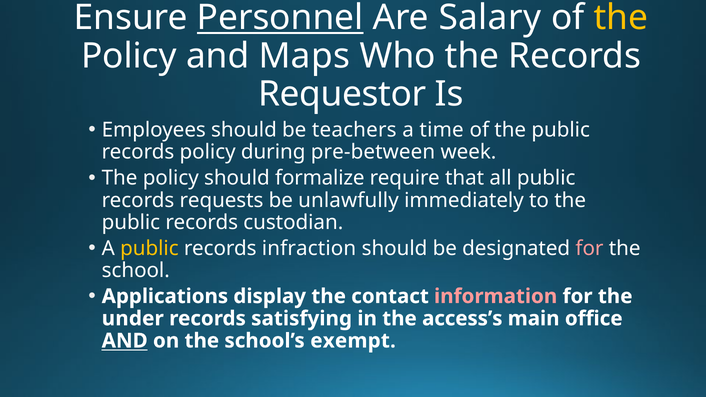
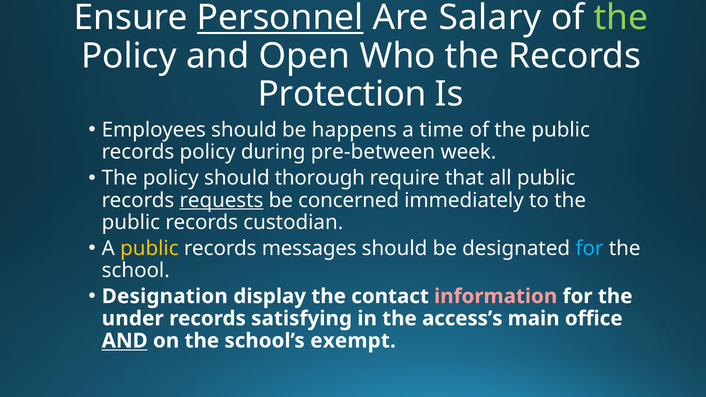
the colour: yellow -> light green (621, 18)
Maps: Maps -> Open (304, 56)
Requestor: Requestor -> Protection (342, 94)
teachers: teachers -> happens (354, 130)
formalize: formalize -> thorough (320, 178)
requests underline: none -> present (221, 200)
unlawfully: unlawfully -> concerned (349, 200)
infraction: infraction -> messages (309, 248)
for colour: pink -> light blue (589, 248)
Applications: Applications -> Designation (165, 296)
